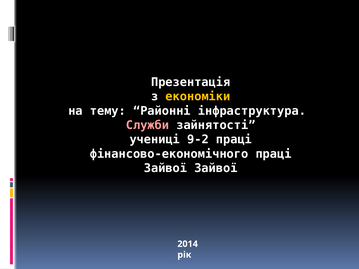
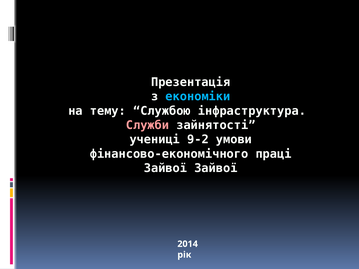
економіки colour: yellow -> light blue (198, 97)
Районні: Районні -> Службою (162, 111)
9-2 праці: праці -> умови (234, 140)
